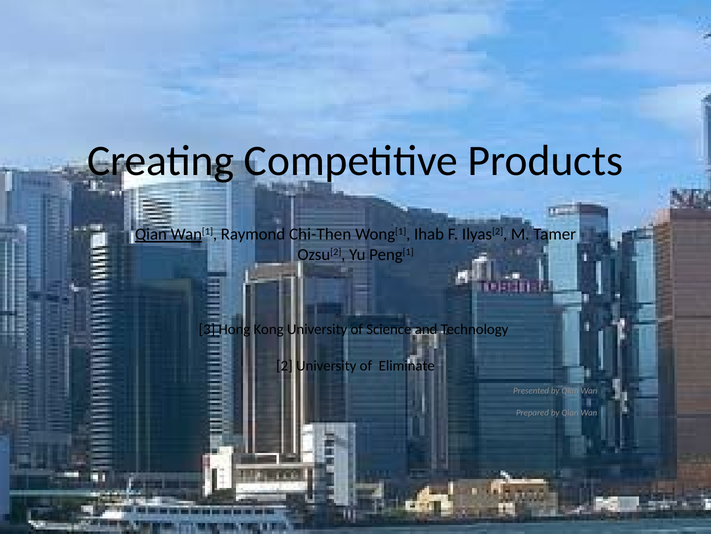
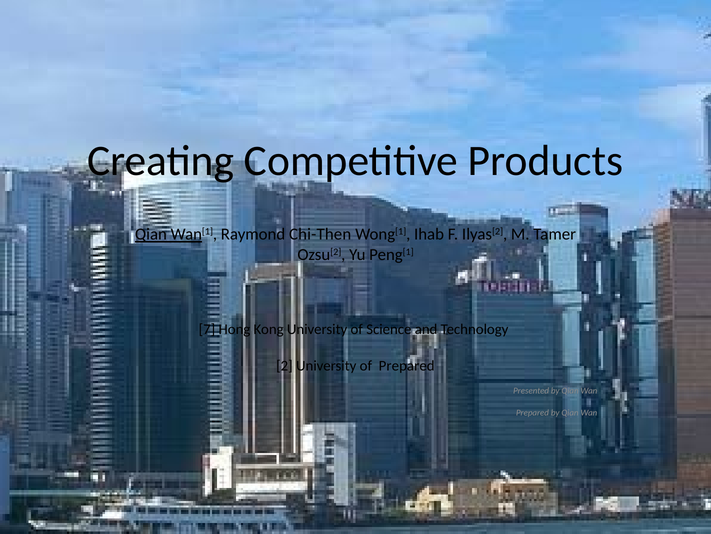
3: 3 -> 7 (207, 329)
of Eliminate: Eliminate -> Prepared (407, 365)
